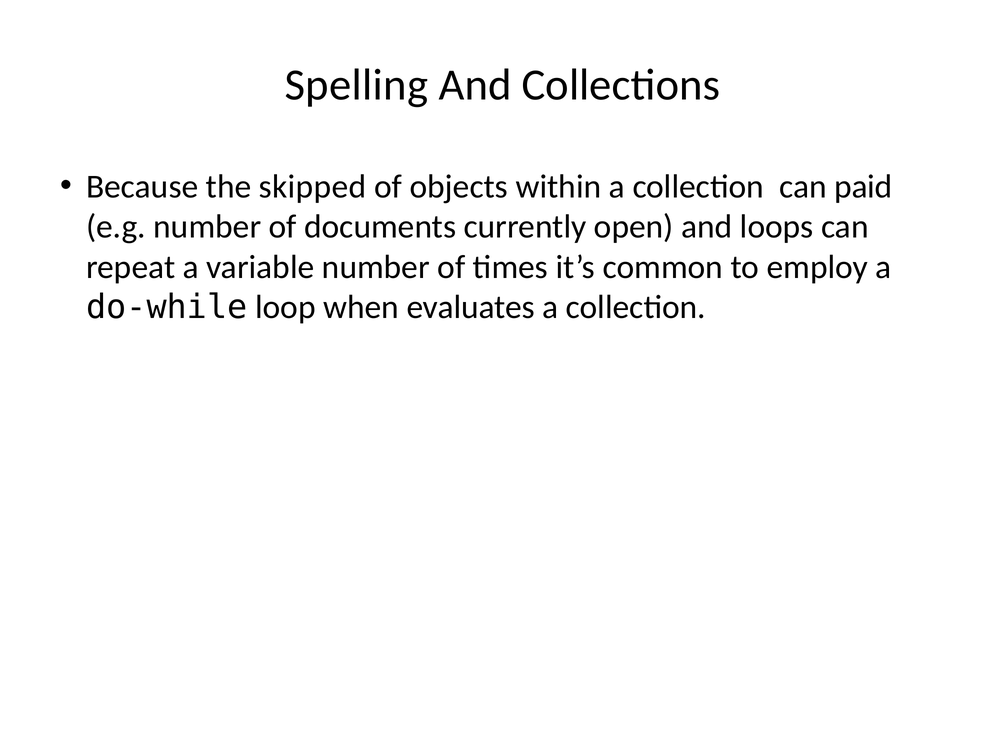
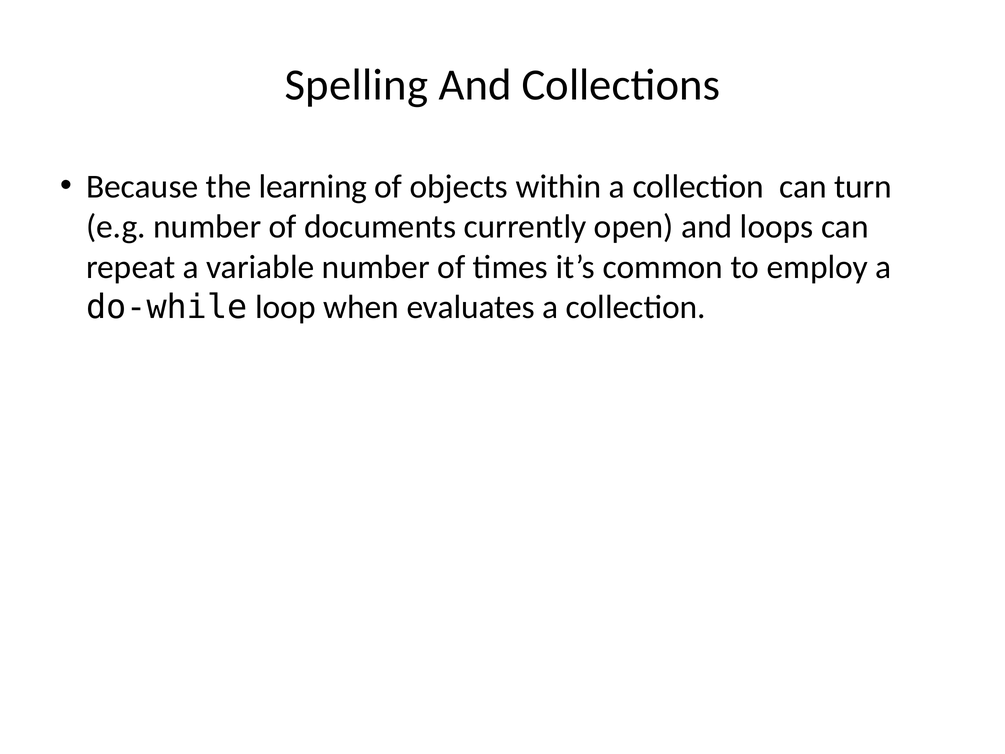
skipped: skipped -> learning (313, 187)
paid: paid -> turn (863, 187)
